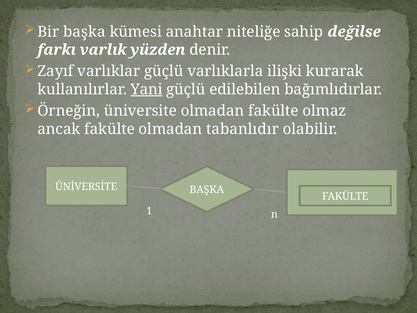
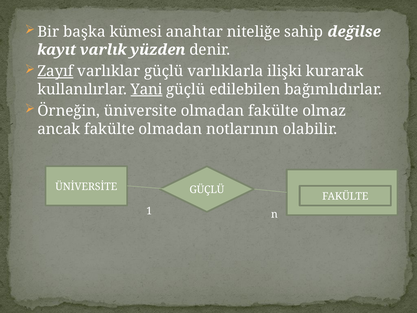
farkı: farkı -> kayıt (57, 50)
Zayıf underline: none -> present (55, 71)
tabanlıdır: tabanlıdır -> notlarının (243, 129)
ÜNİVERSİTE BAŞKA: BAŞKA -> GÜÇLÜ (207, 190)
